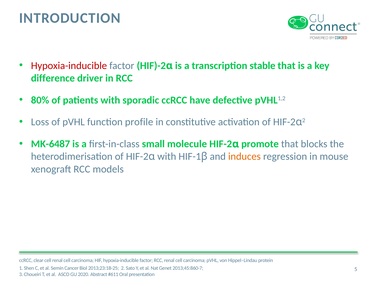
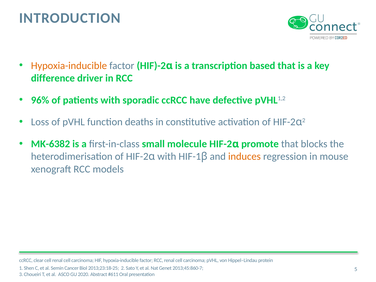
Hypoxia-inducible colour: red -> orange (69, 66)
stable: stable -> based (262, 66)
80%: 80% -> 96% (40, 100)
profile: profile -> deaths (139, 122)
MK-6487: MK-6487 -> MK-6382 (51, 144)
